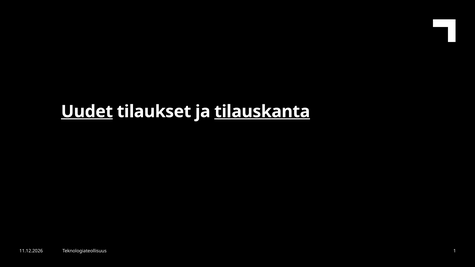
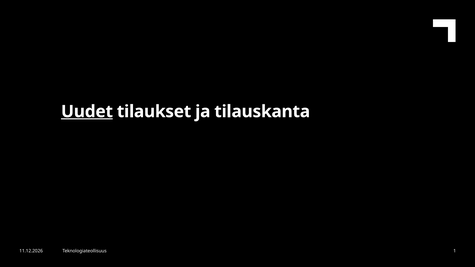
tilauskanta underline: present -> none (262, 112)
